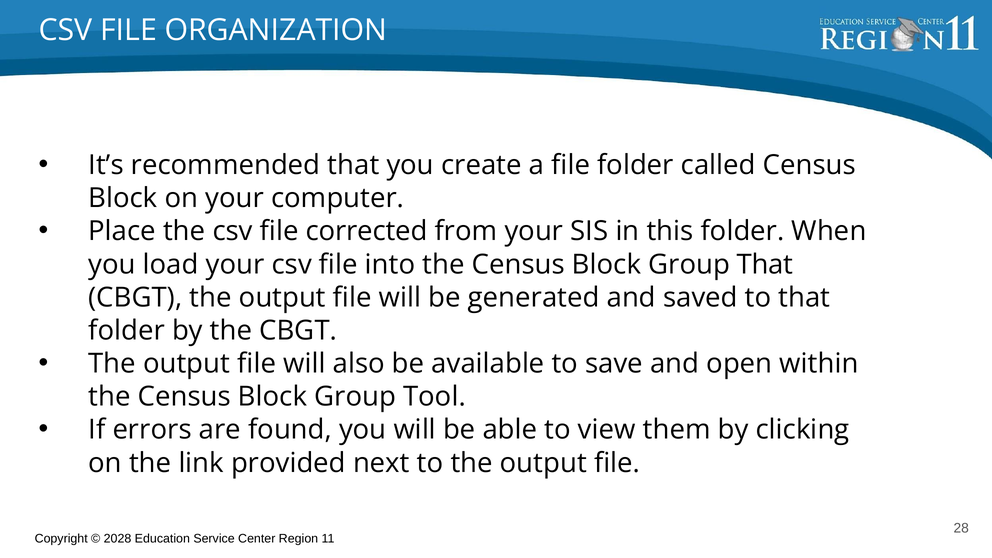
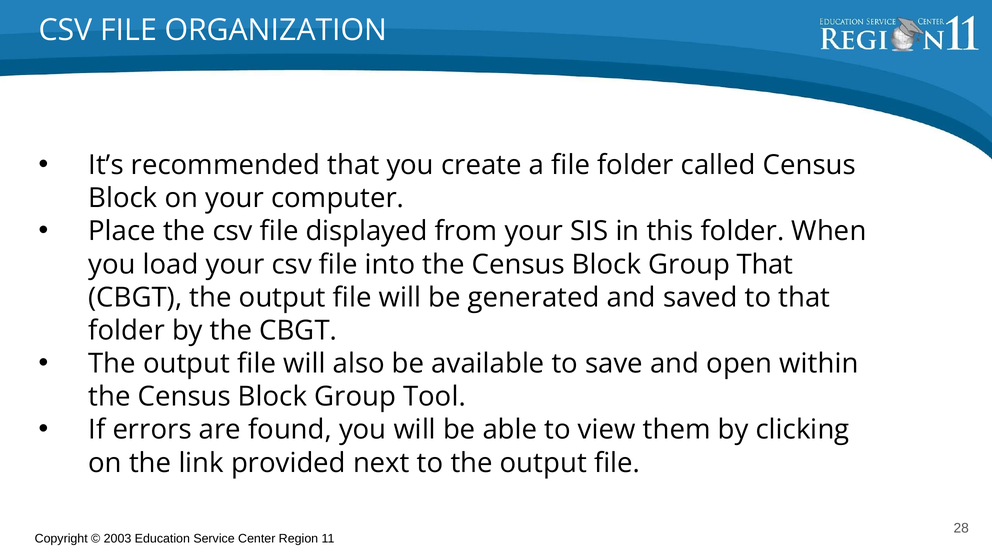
corrected: corrected -> displayed (367, 231)
2028: 2028 -> 2003 (118, 539)
